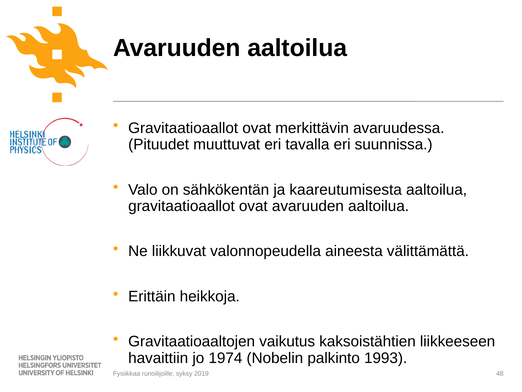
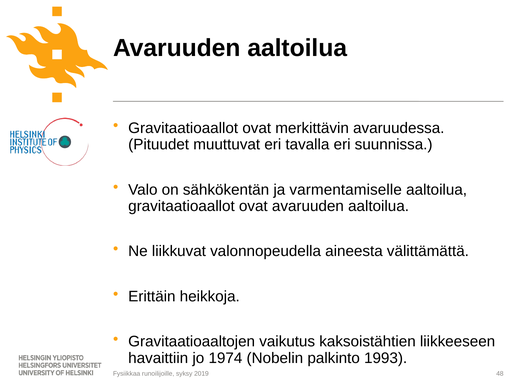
kaareutumisesta: kaareutumisesta -> varmentamiselle (346, 189)
